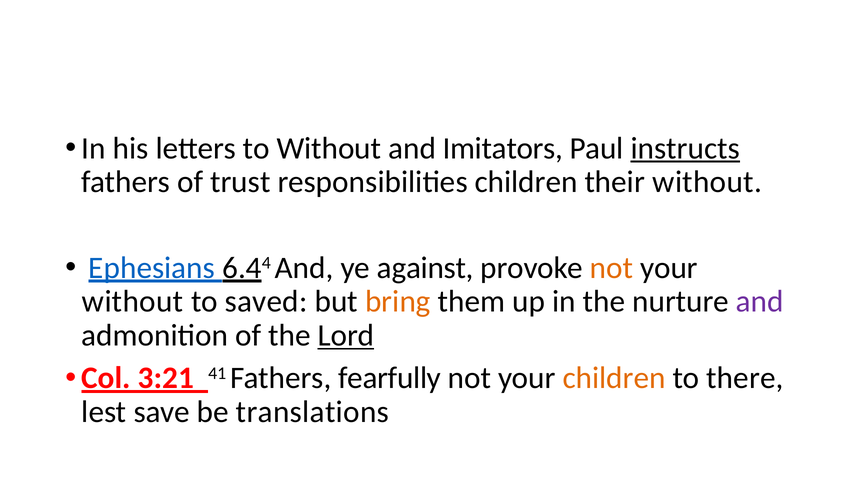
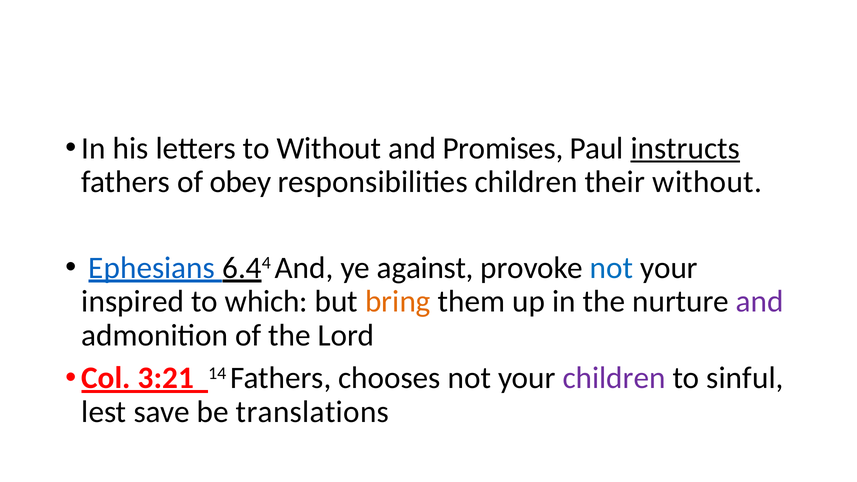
Imitators: Imitators -> Promises (503, 148)
trust: trust -> obey (241, 182)
not colour: orange -> blue (611, 268)
without: without -> inspired (133, 302)
saved: saved -> which (266, 302)
Lord underline: present -> none (346, 335)
41: 41 -> 14 (217, 373)
fearfully: fearfully -> chooses (389, 378)
children colour: orange -> purple (614, 378)
there: there -> sinful (745, 378)
